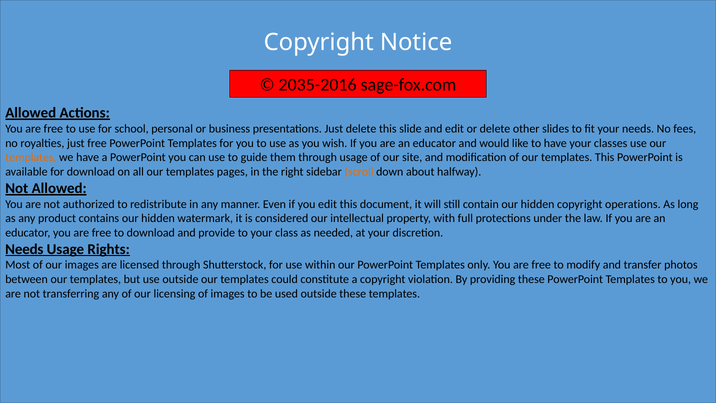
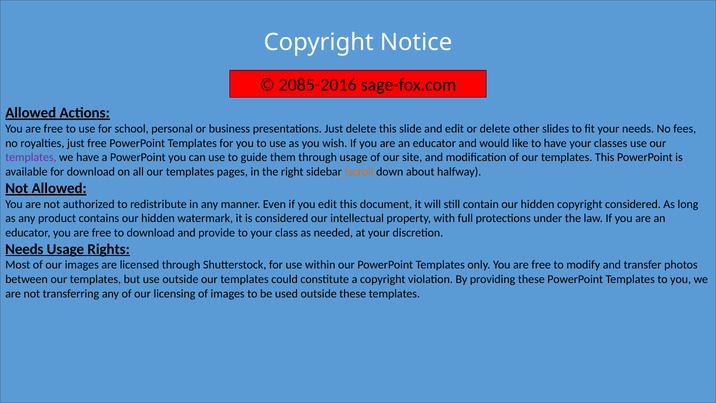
2035-2016: 2035-2016 -> 2085-2016 (318, 85)
templates colour: orange -> purple (31, 157)
copyright operations: operations -> considered (633, 204)
